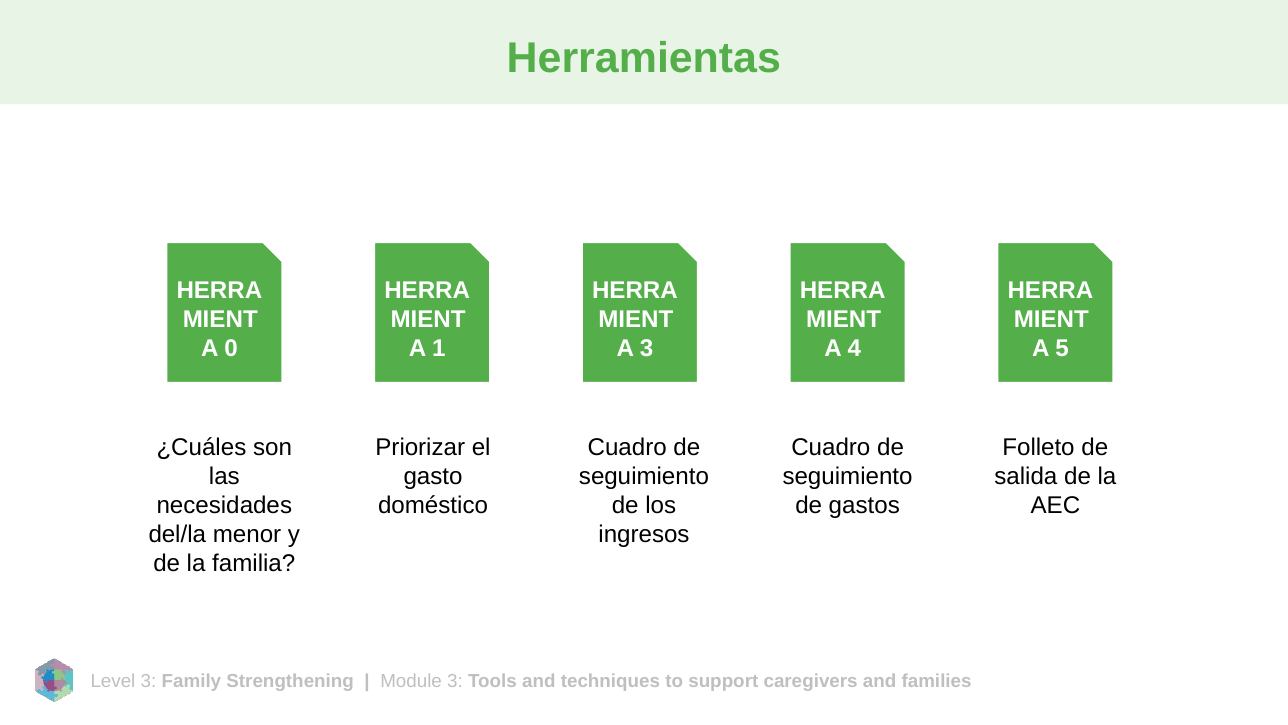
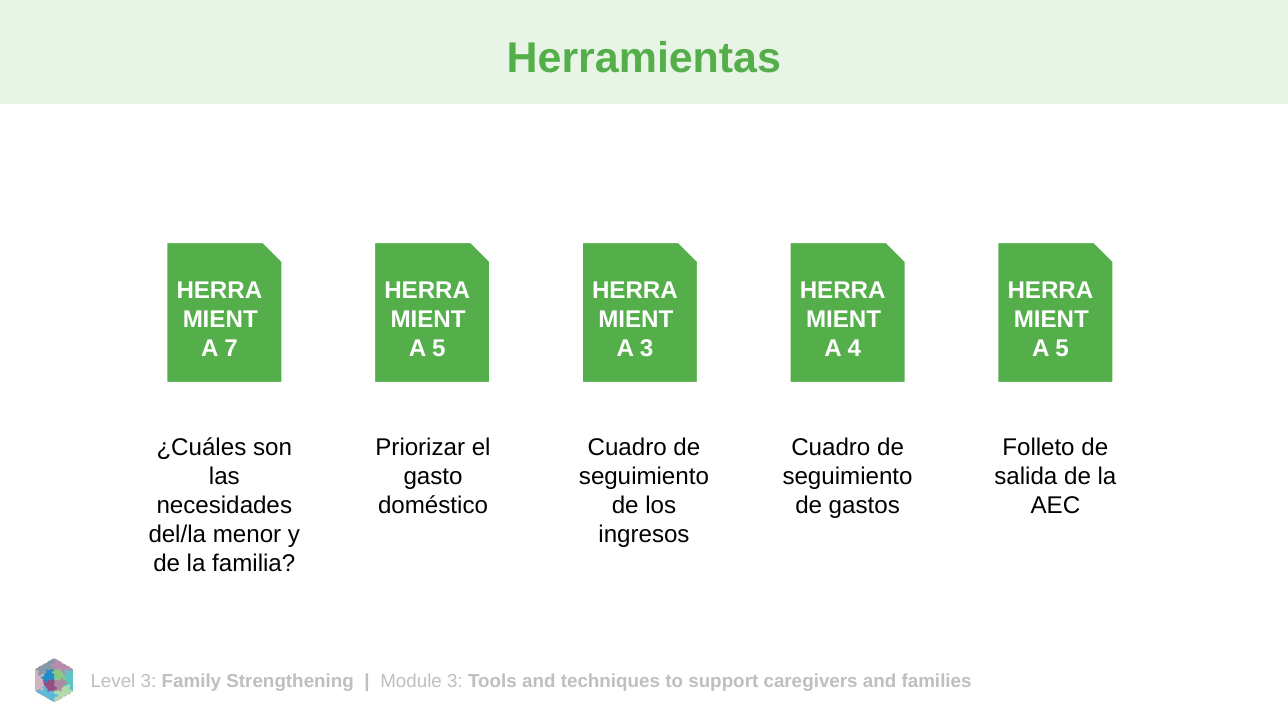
0: 0 -> 7 (231, 348)
1: 1 -> 5 (439, 348)
